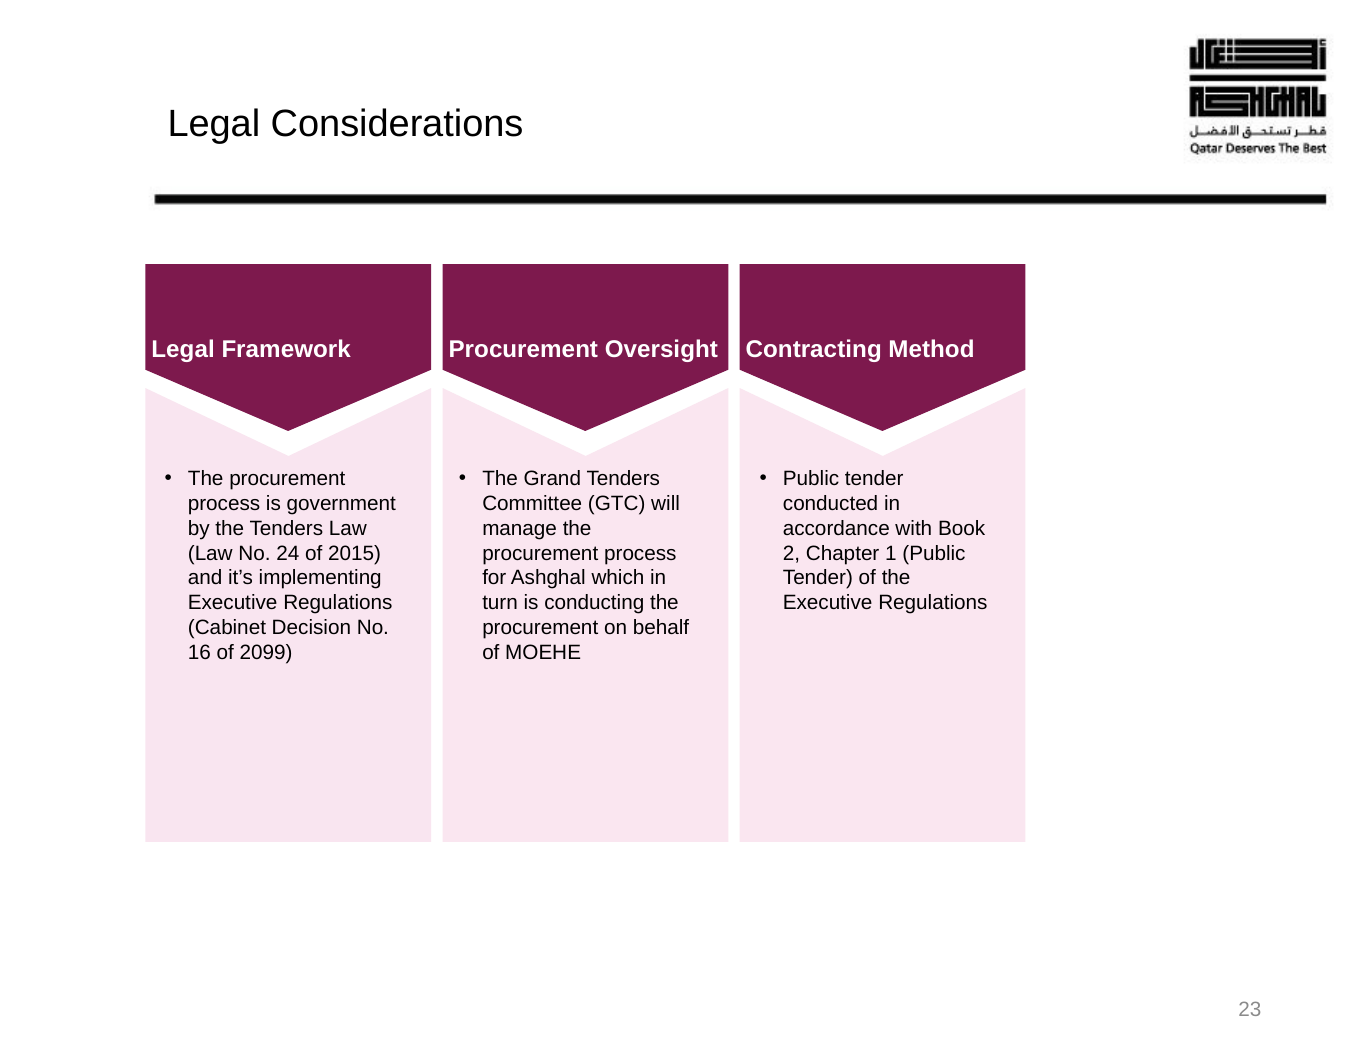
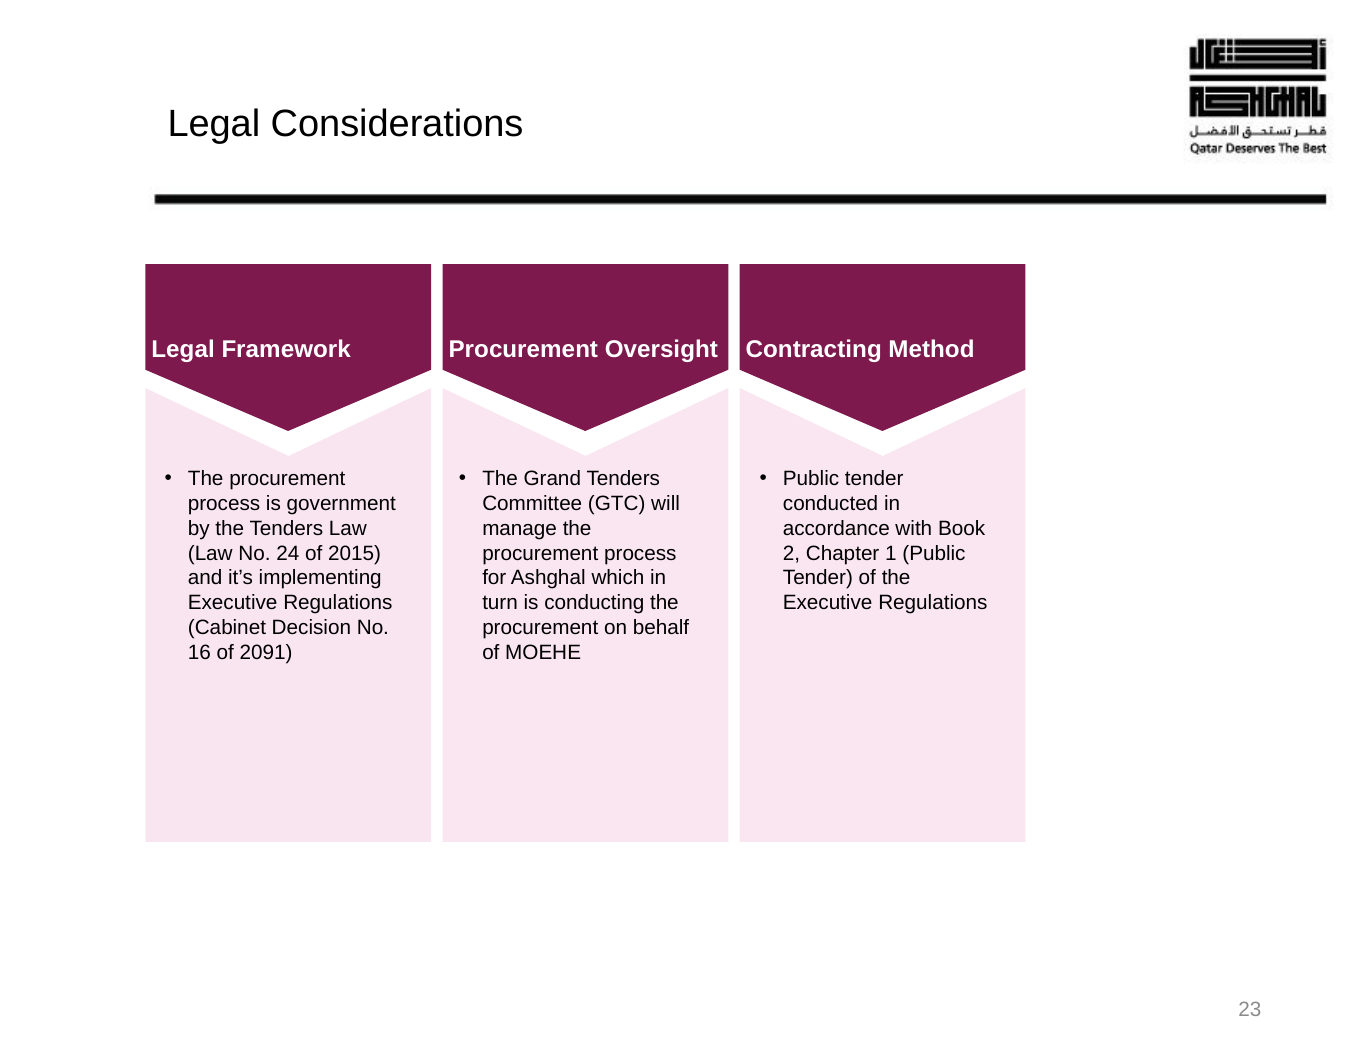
2099: 2099 -> 2091 (266, 653)
